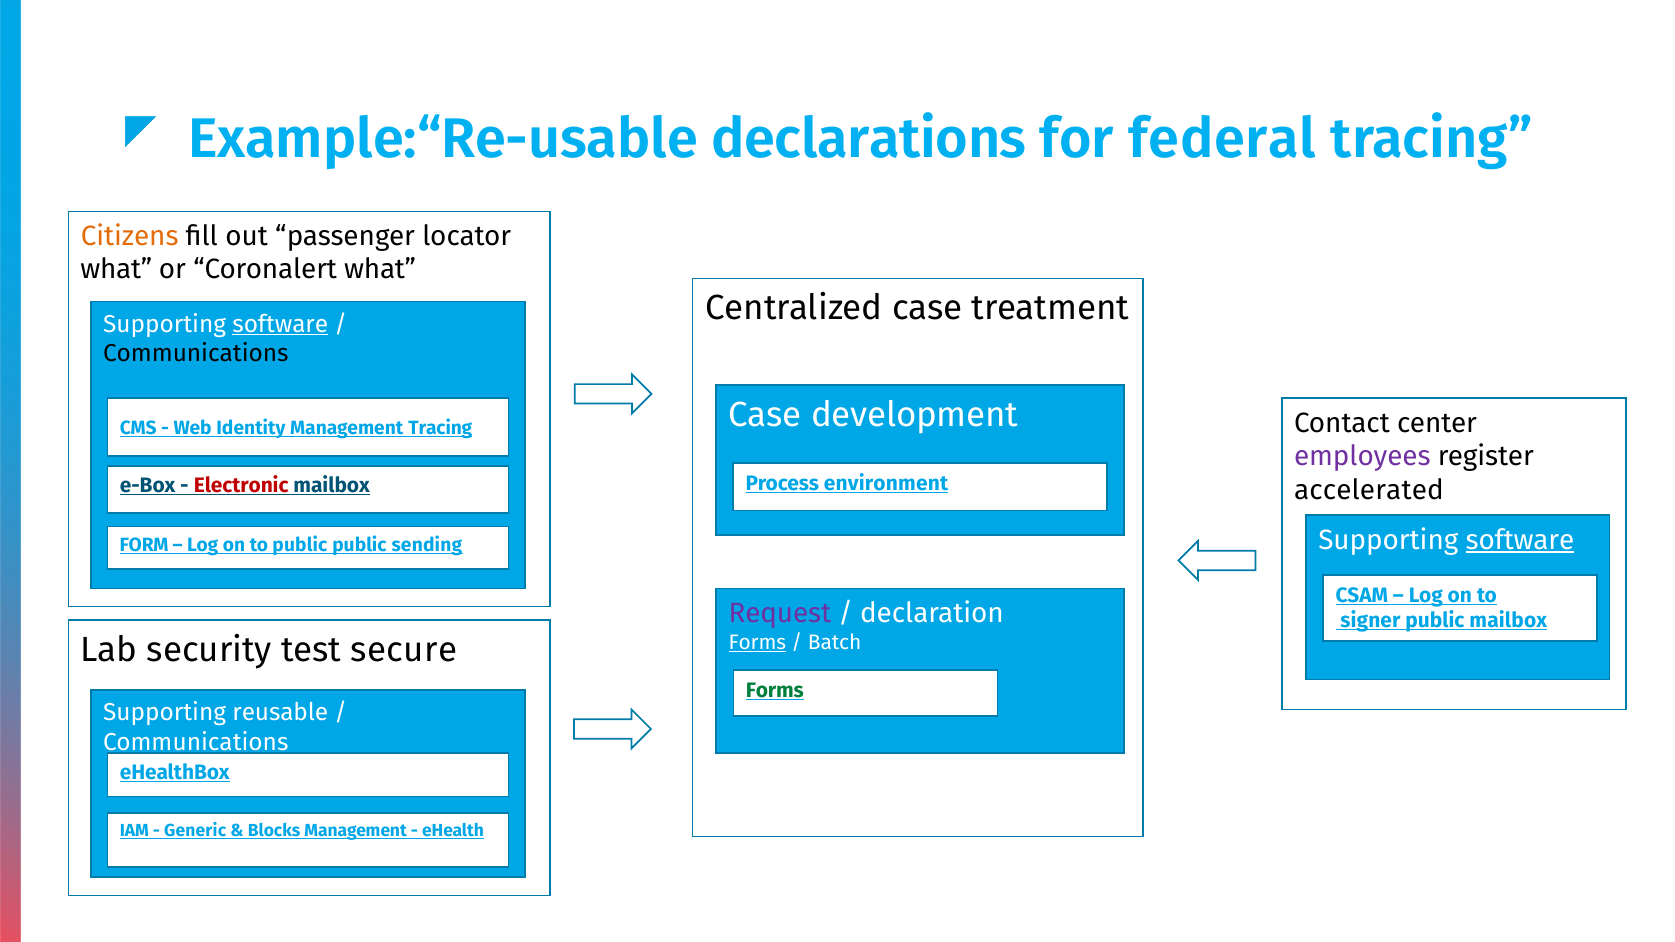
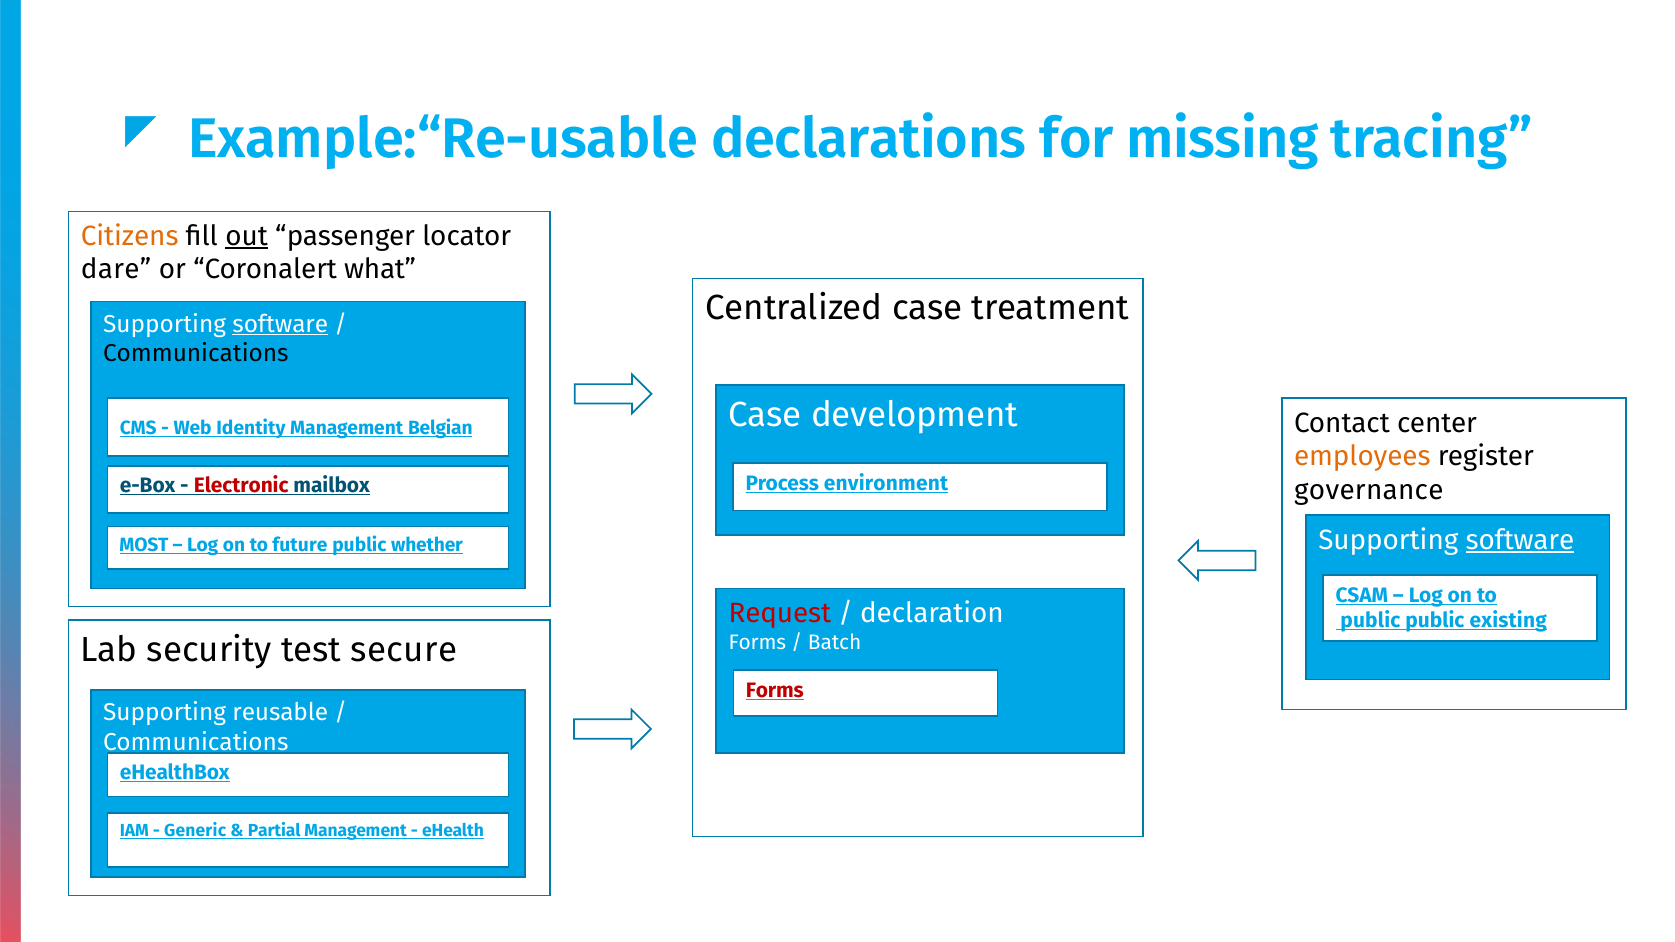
federal: federal -> missing (1223, 139)
out underline: none -> present (247, 236)
what: what -> dare (116, 270)
Management Tracing: Tracing -> Belgian (440, 428)
employees colour: purple -> orange (1362, 457)
accelerated: accelerated -> governance (1369, 490)
FORM: FORM -> MOST (144, 546)
to public: public -> future (300, 546)
sending: sending -> whether (427, 546)
Request colour: purple -> red (780, 613)
signer: signer -> public (1370, 621)
public mailbox: mailbox -> existing (1508, 621)
Forms underline: present -> none (757, 642)
Forms colour: green -> red (775, 690)
Blocks: Blocks -> Partial (274, 831)
